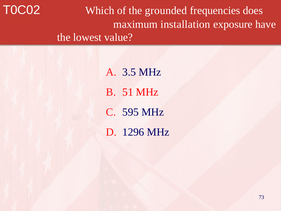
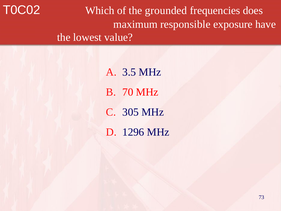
installation: installation -> responsible (185, 24)
51: 51 -> 70 (128, 92)
595: 595 -> 305 (131, 112)
